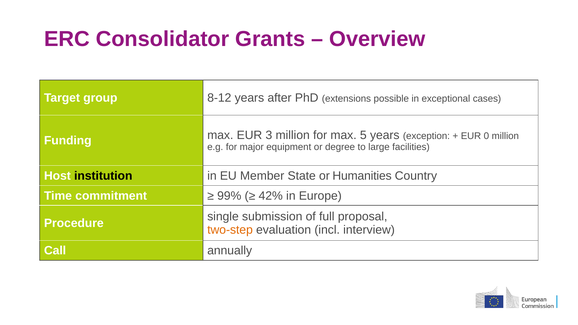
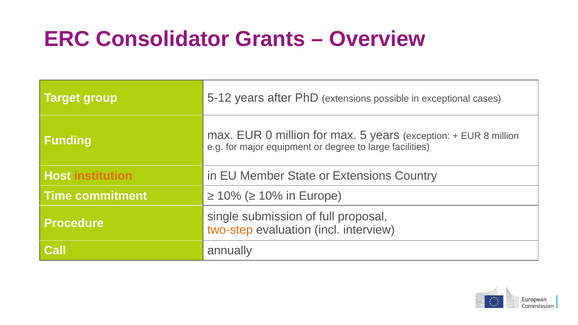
8-12: 8-12 -> 5-12 (219, 98)
3: 3 -> 0 (269, 135)
0: 0 -> 8 (486, 136)
institution colour: black -> orange (103, 176)
or Humanities: Humanities -> Extensions (362, 176)
99%: 99% -> 10% (229, 196)
42%: 42% -> 10% (271, 196)
